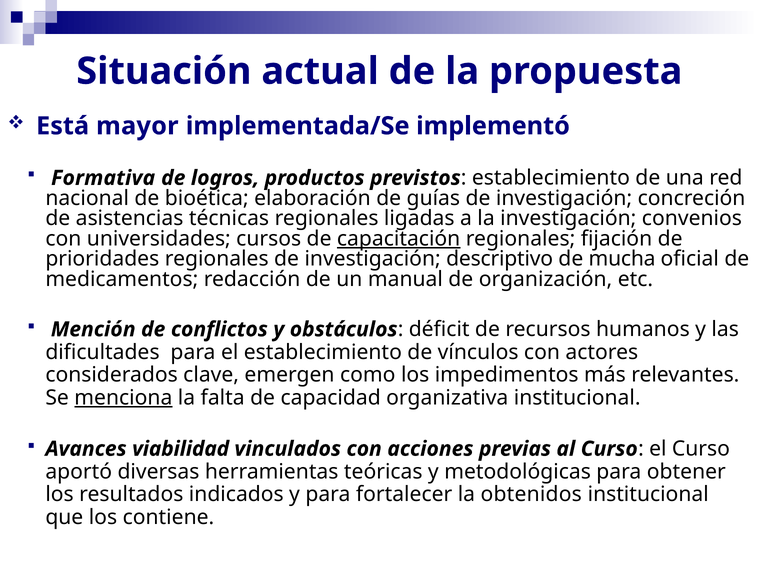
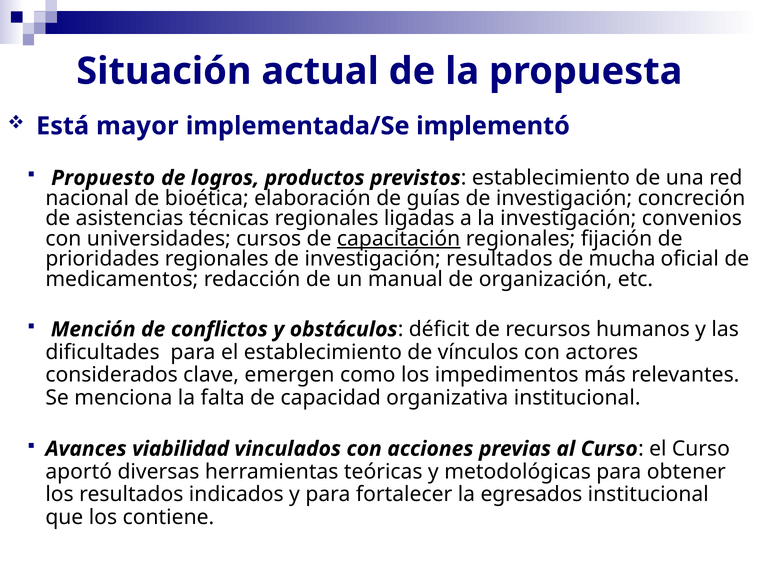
Formativa: Formativa -> Propuesto (103, 178)
investigación descriptivo: descriptivo -> resultados (499, 259)
menciona underline: present -> none (123, 398)
obtenidos: obtenidos -> egresados (531, 495)
